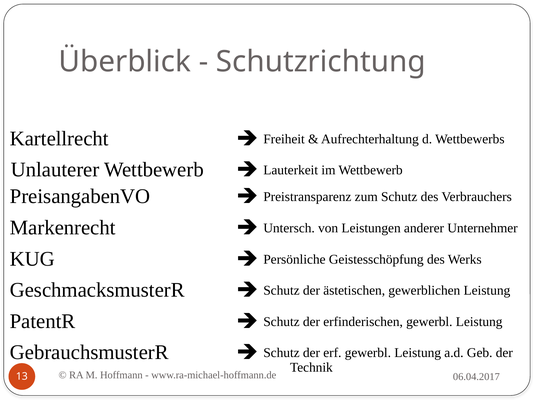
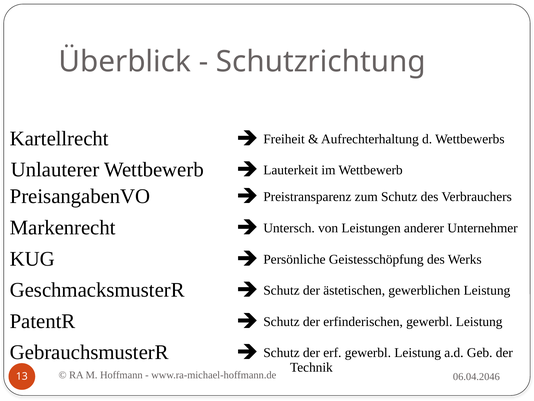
06.04.2017: 06.04.2017 -> 06.04.2046 (476, 376)
